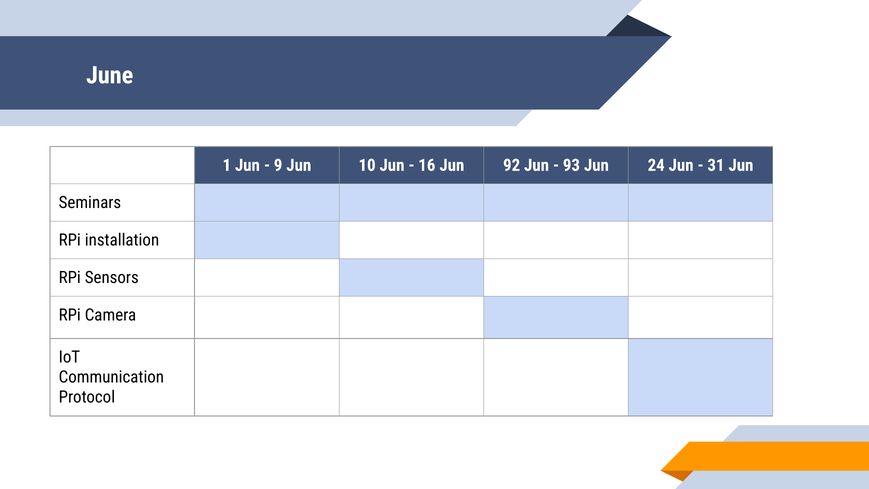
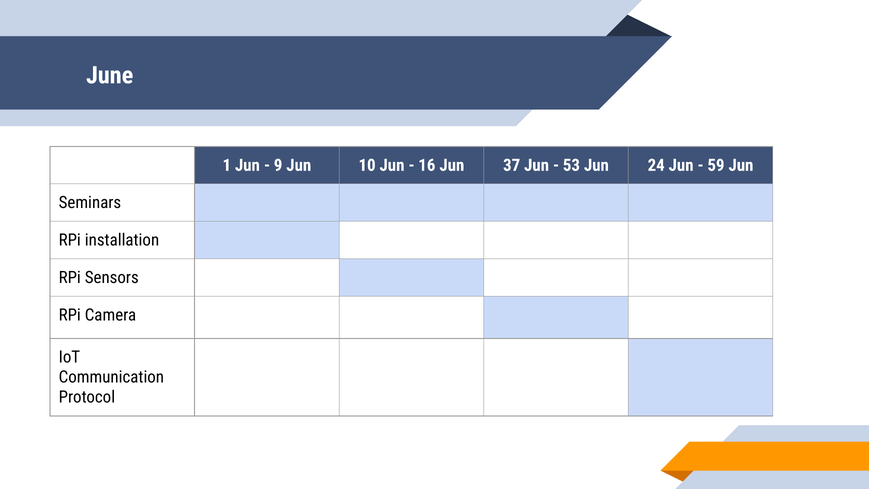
92: 92 -> 37 (512, 165)
93: 93 -> 53 (571, 165)
31: 31 -> 59 (716, 165)
